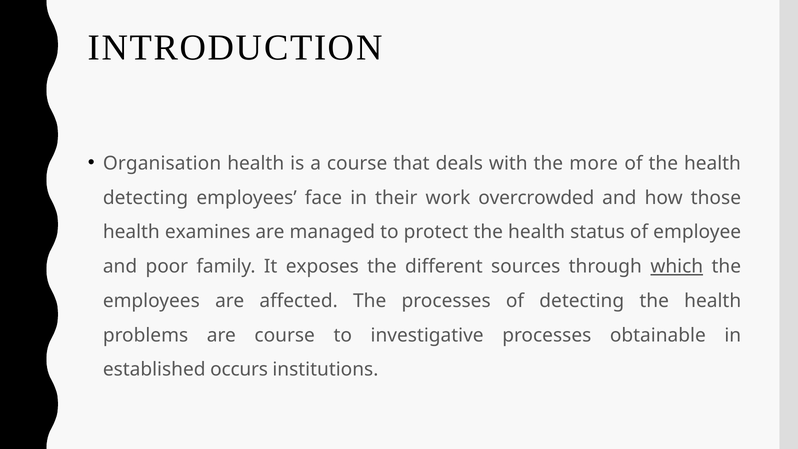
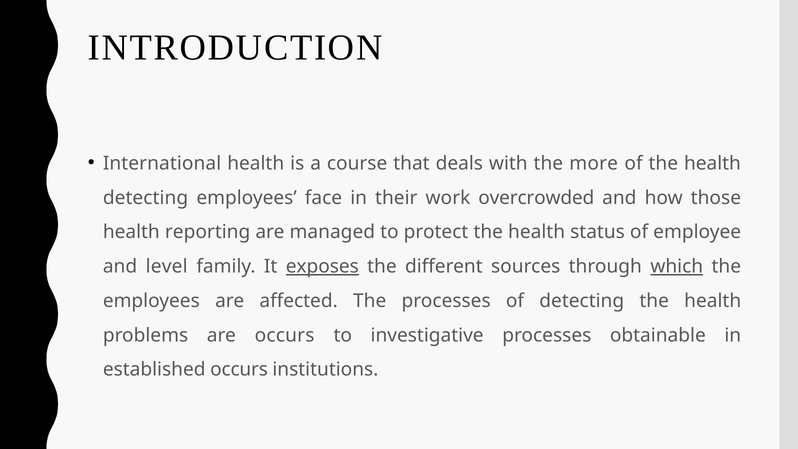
Organisation: Organisation -> International (162, 163)
examines: examines -> reporting (208, 232)
poor: poor -> level (167, 266)
exposes underline: none -> present (322, 266)
are course: course -> occurs (285, 335)
